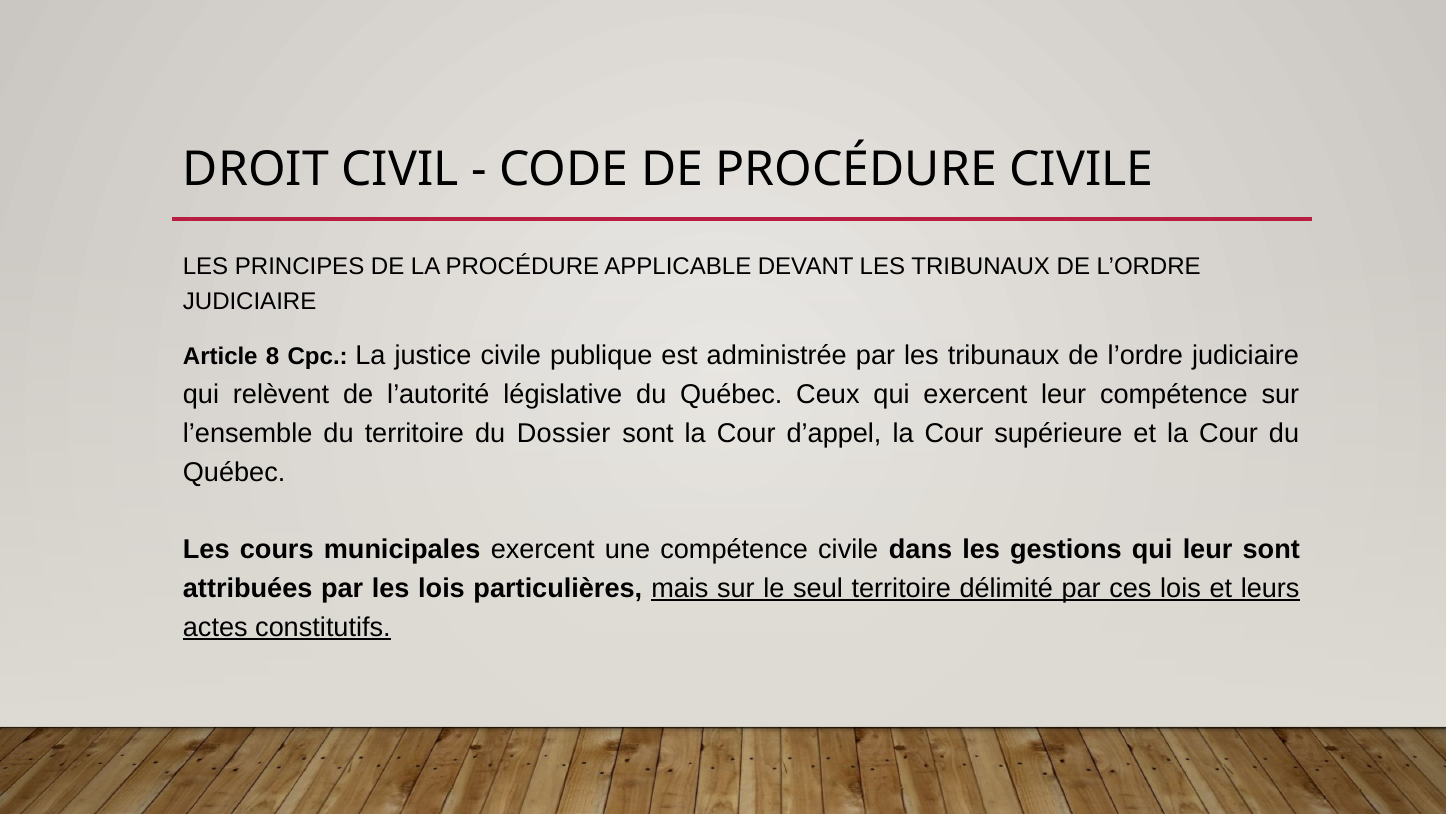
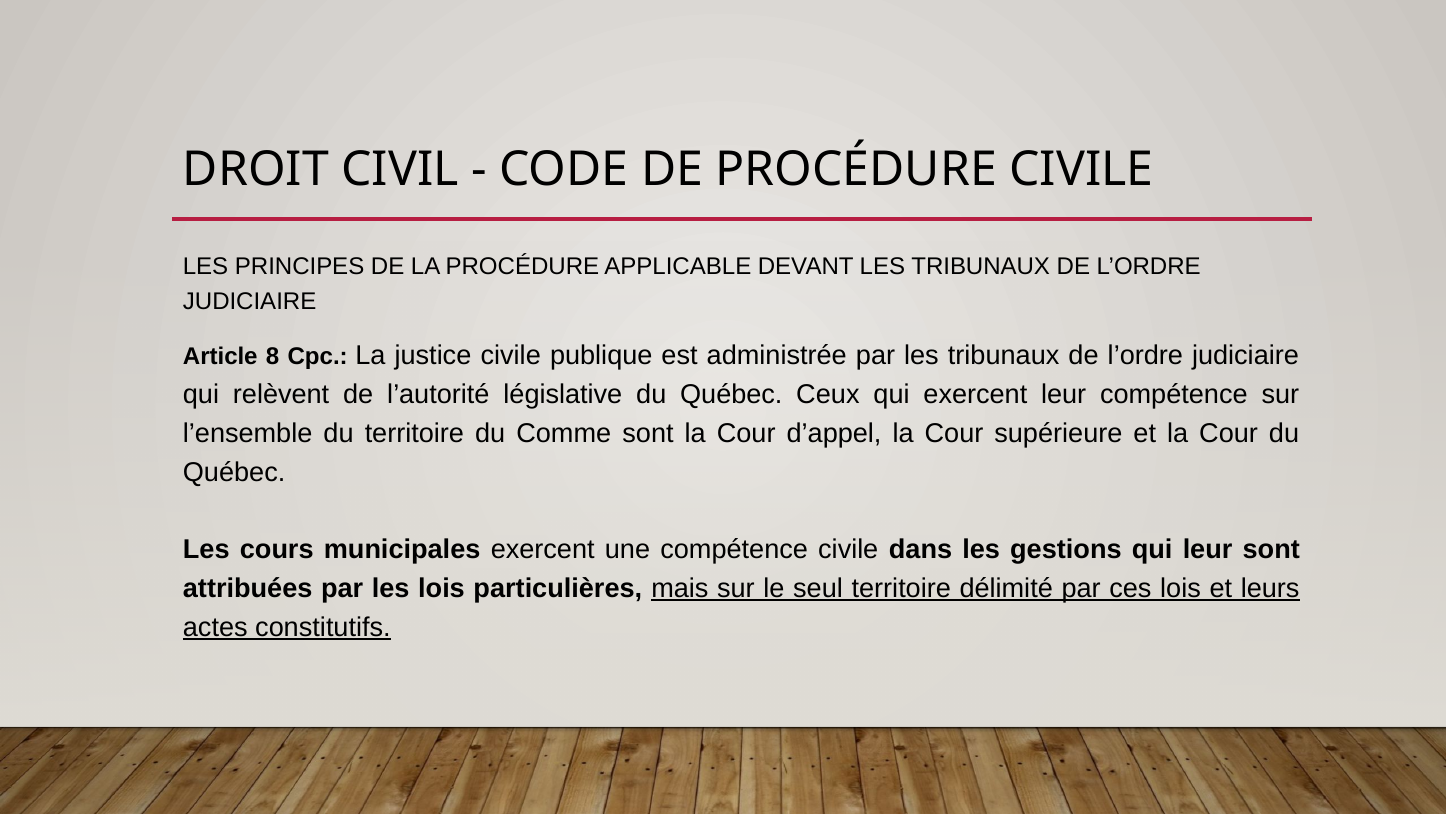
Dossier: Dossier -> Comme (564, 433)
